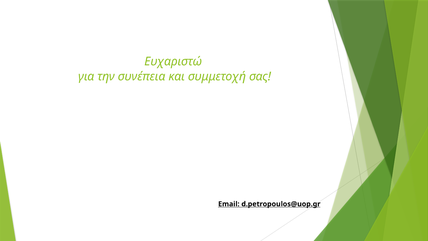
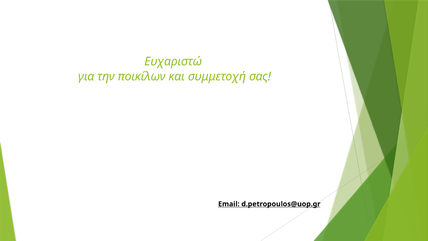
συνέπεια: συνέπεια -> ποικίλων (142, 76)
